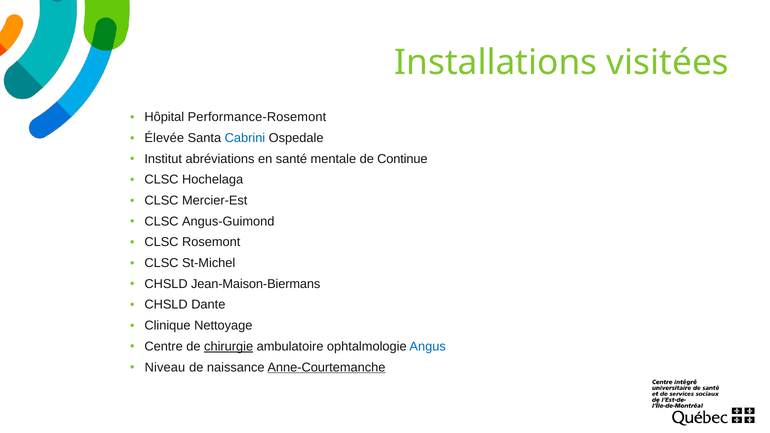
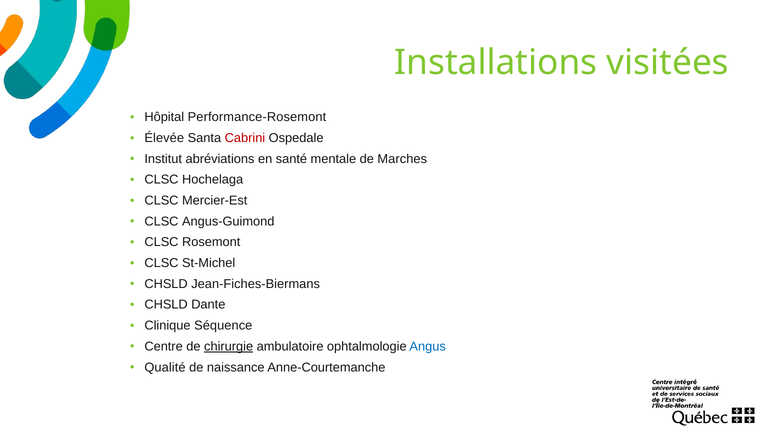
Cabrini colour: blue -> red (245, 138)
Continue: Continue -> Marches (402, 159)
Jean-Maison-Biermans: Jean-Maison-Biermans -> Jean-Fiches-Biermans (256, 284)
Nettoyage: Nettoyage -> Séquence (223, 326)
Niveau: Niveau -> Qualité (165, 367)
Anne-Courtemanche underline: present -> none (326, 367)
